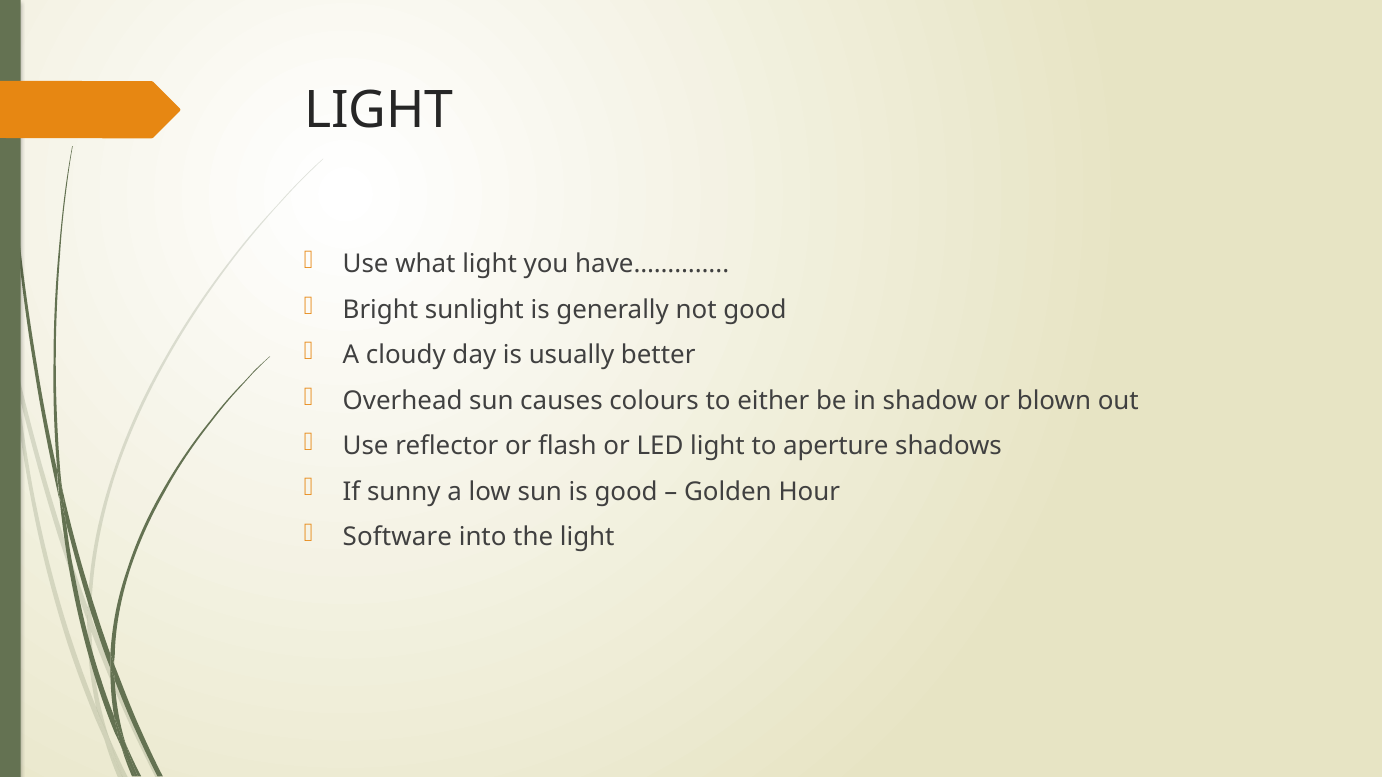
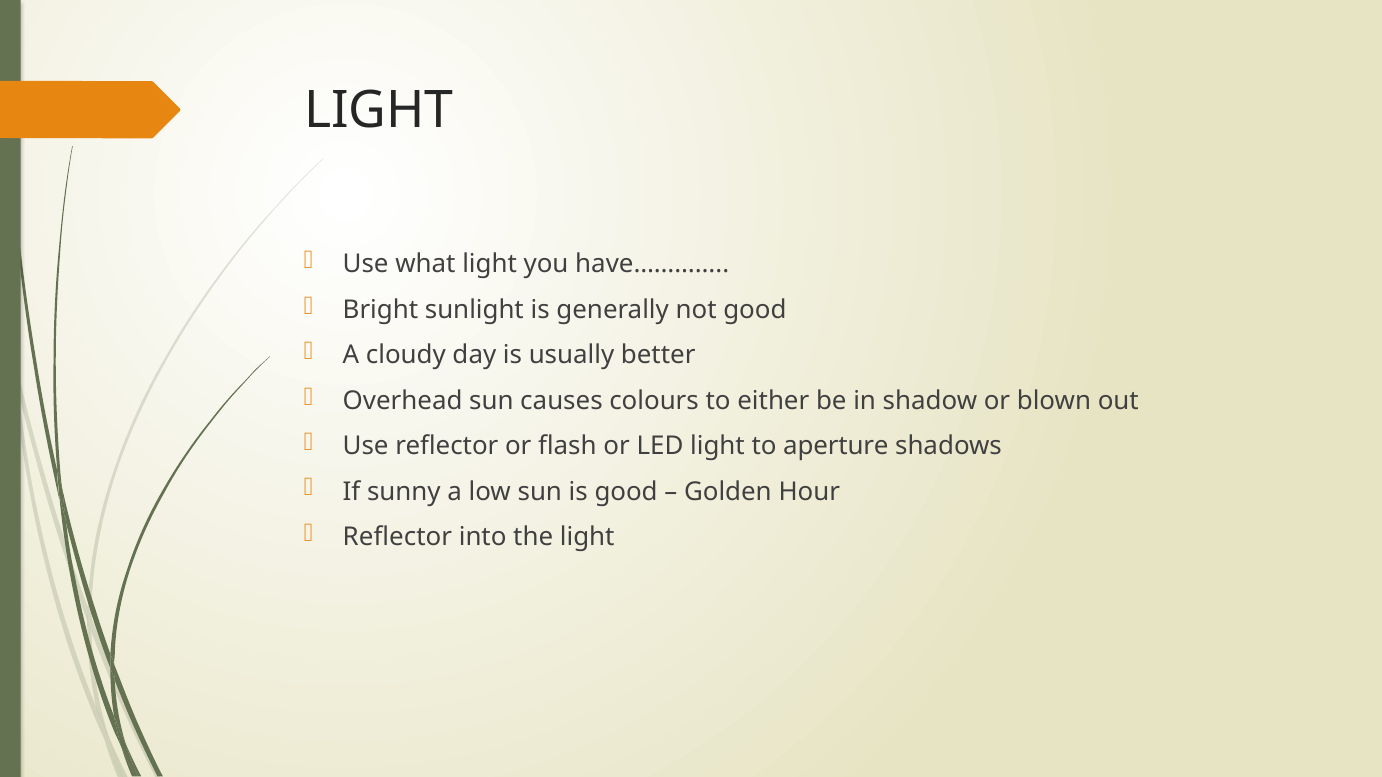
Software: Software -> Reflector (397, 537)
